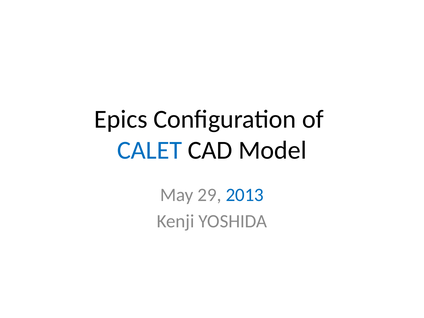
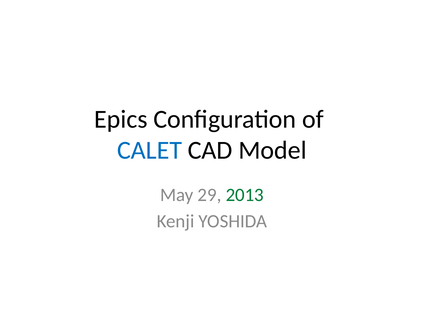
2013 colour: blue -> green (245, 195)
